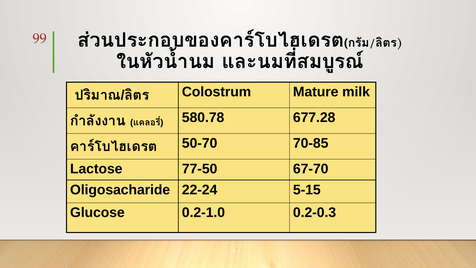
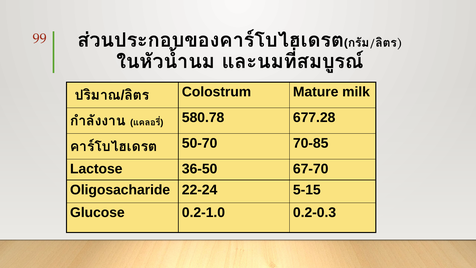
77-50: 77-50 -> 36-50 (200, 169)
